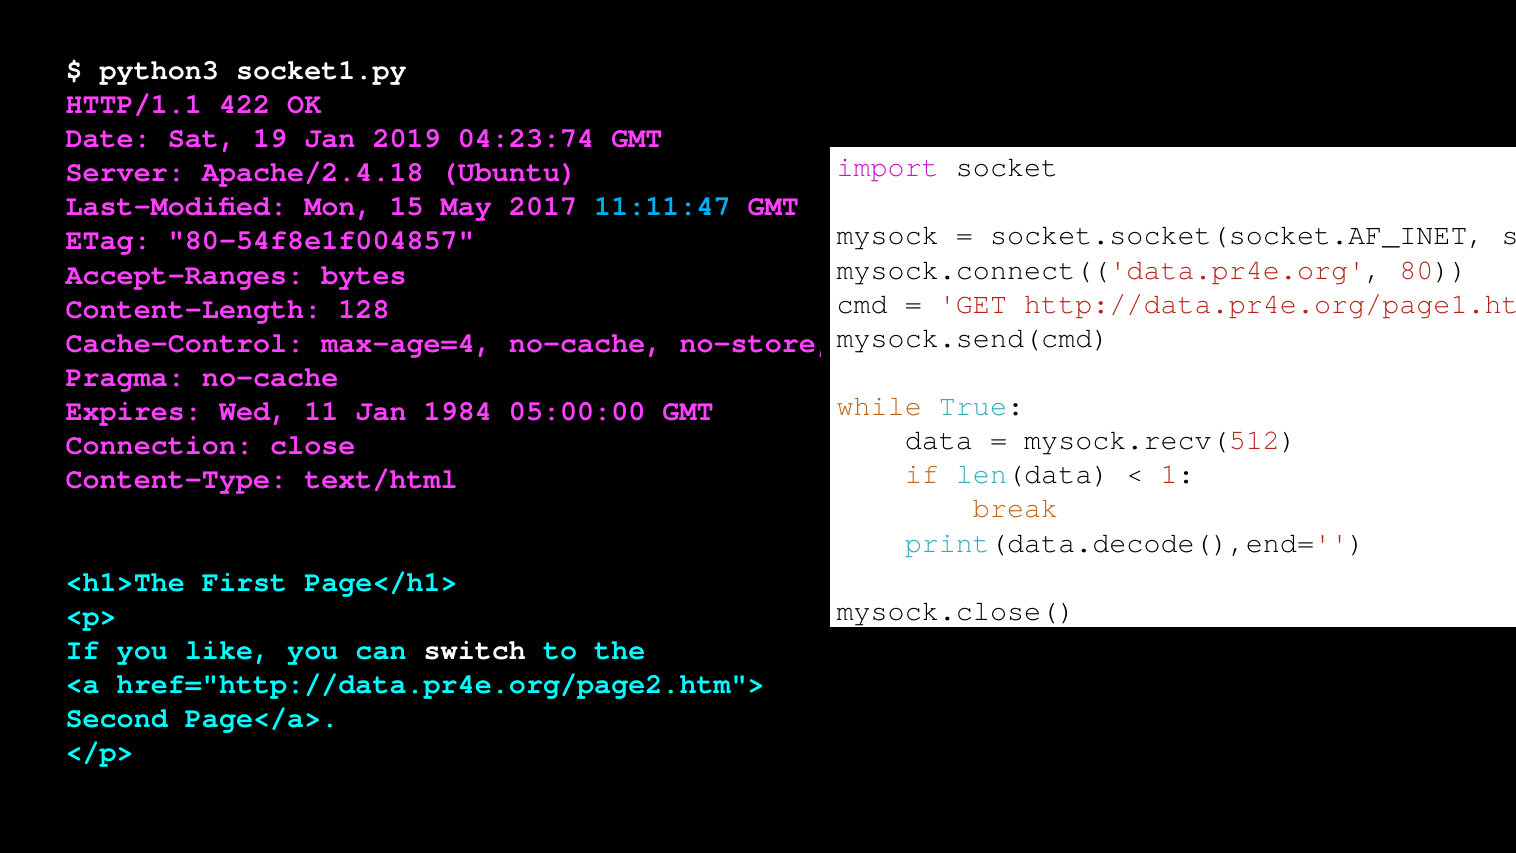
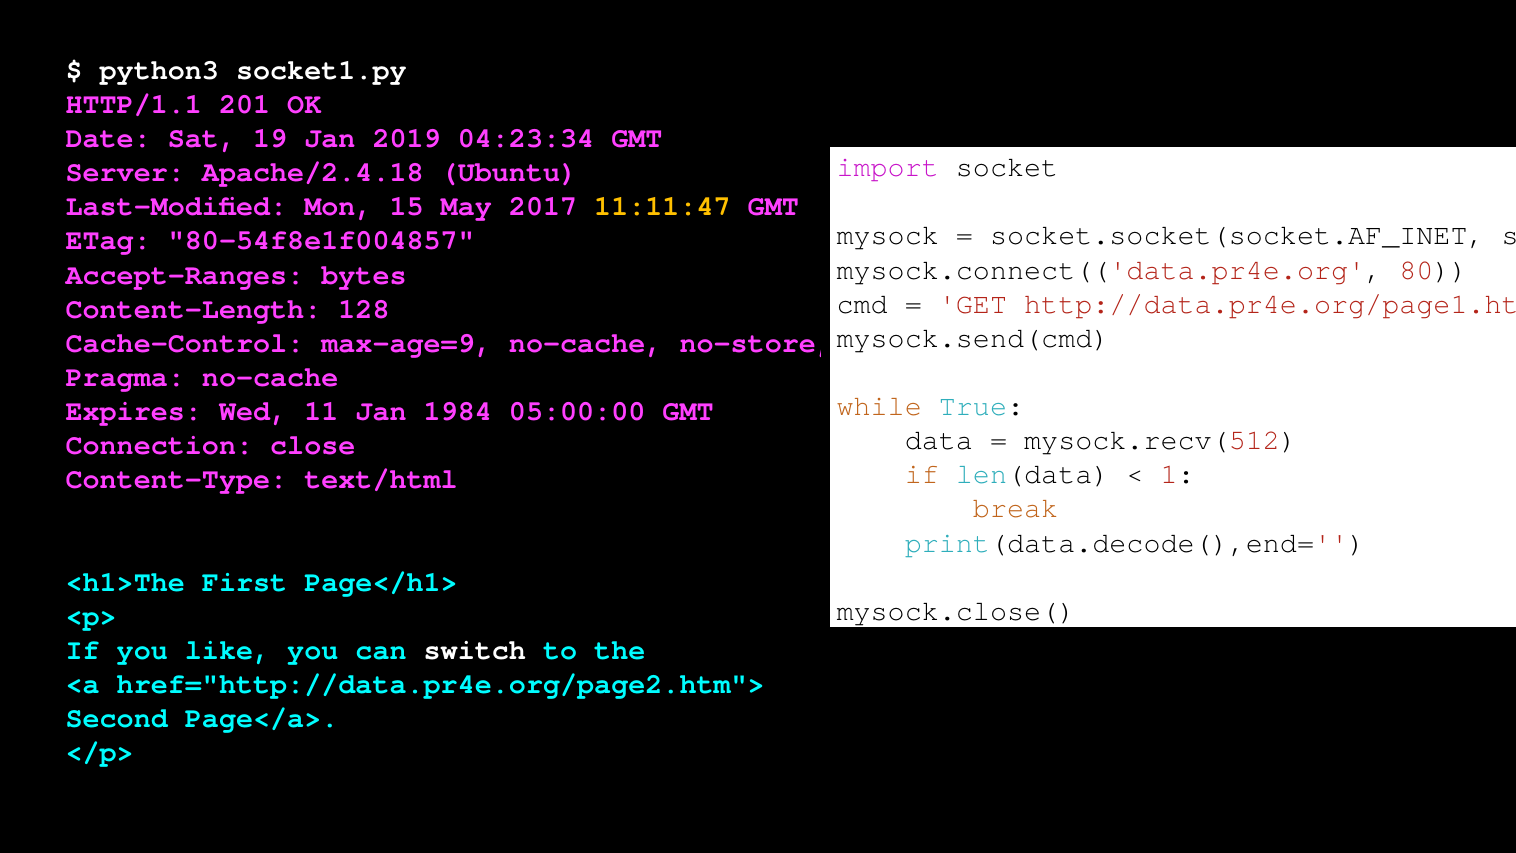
422: 422 -> 201 (245, 104)
04:23:74: 04:23:74 -> 04:23:34 (526, 138)
11:11:47 colour: light blue -> yellow (662, 206)
max-age=4: max-age=4 -> max-age=9 (407, 343)
